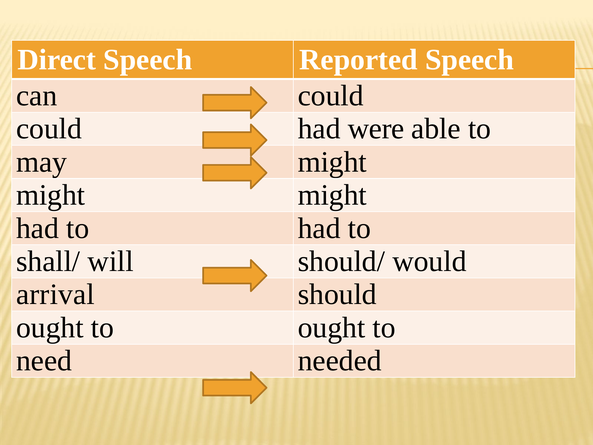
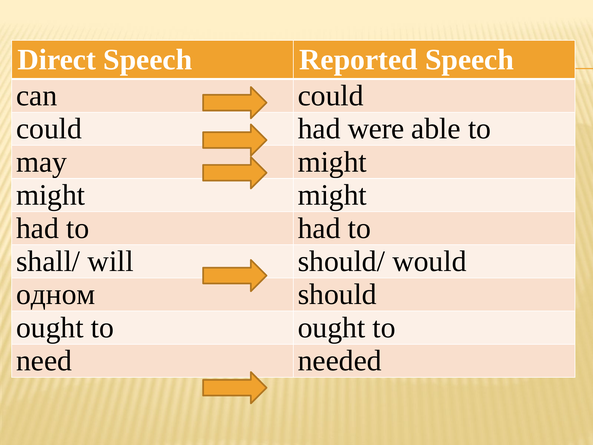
arrival: arrival -> одном (56, 294)
